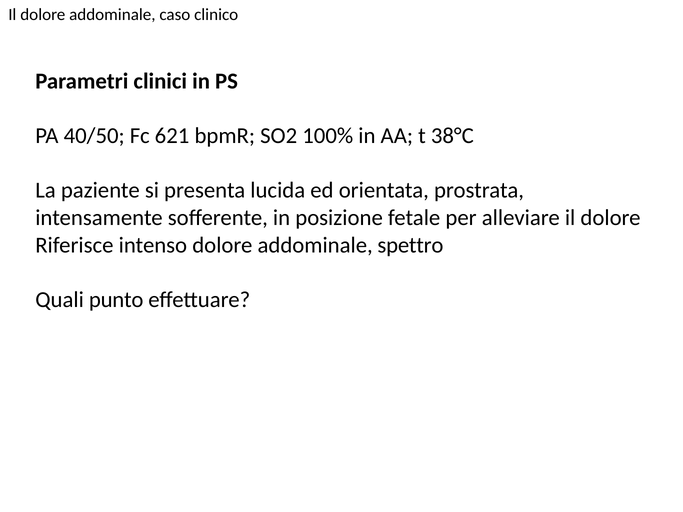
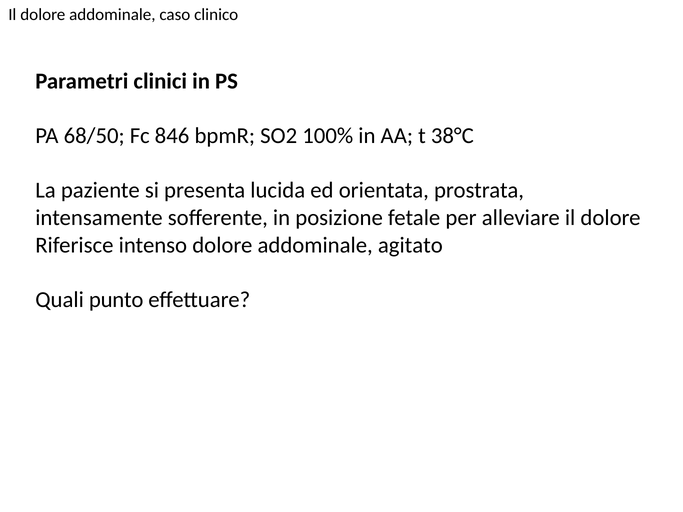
40/50: 40/50 -> 68/50 (94, 136)
621: 621 -> 846 (172, 136)
spettro: spettro -> agitato (410, 245)
